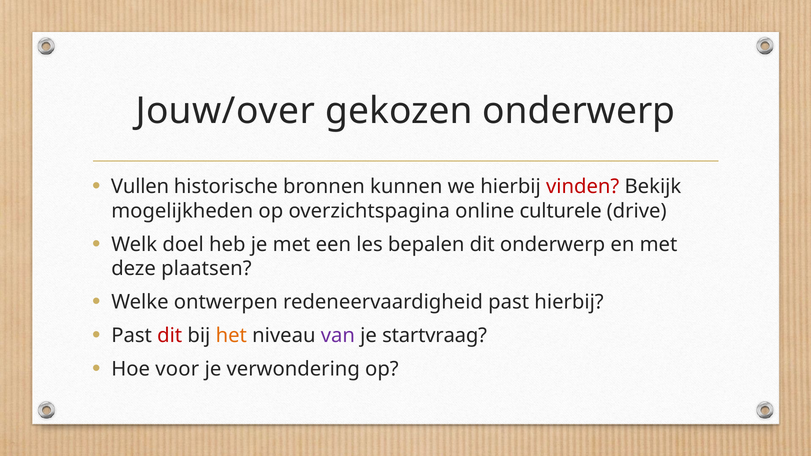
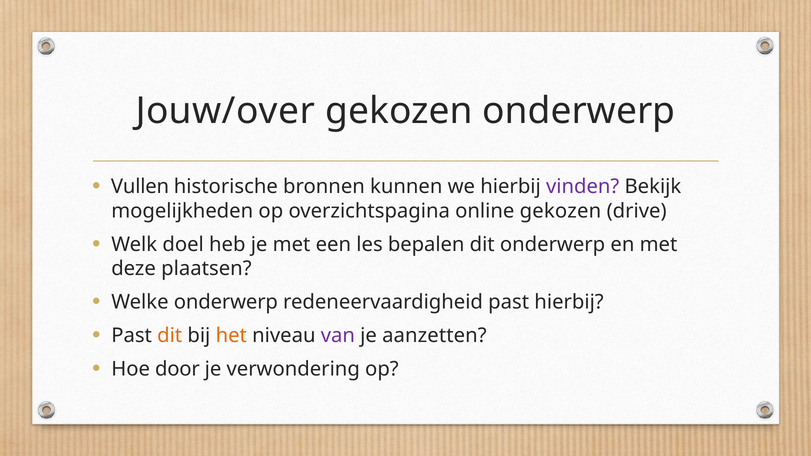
vinden colour: red -> purple (583, 187)
online culturele: culturele -> gekozen (560, 211)
Welke ontwerpen: ontwerpen -> onderwerp (226, 302)
dit colour: red -> orange (170, 336)
startvraag: startvraag -> aanzetten (434, 336)
voor: voor -> door (177, 369)
